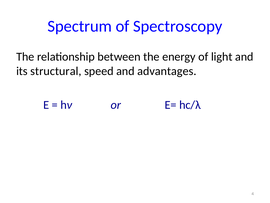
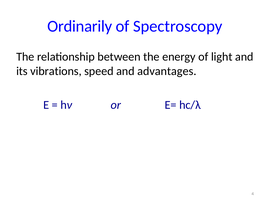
Spectrum: Spectrum -> Ordinarily (80, 26)
structural: structural -> vibrations (56, 71)
